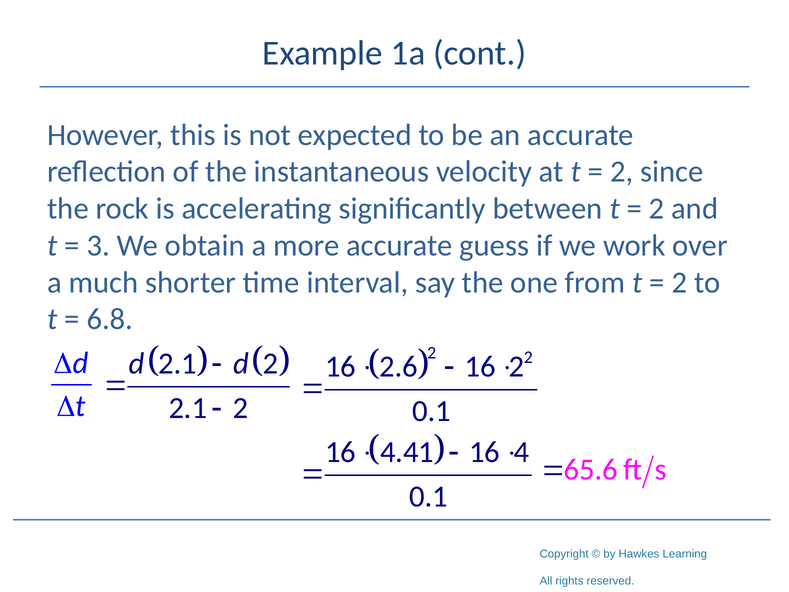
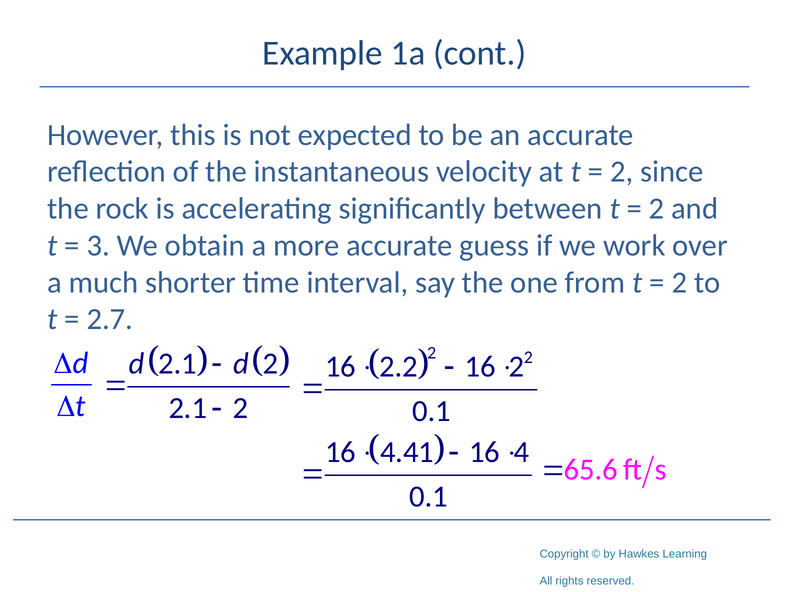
6.8: 6.8 -> 2.7 (110, 319)
2.6: 2.6 -> 2.2 (398, 367)
